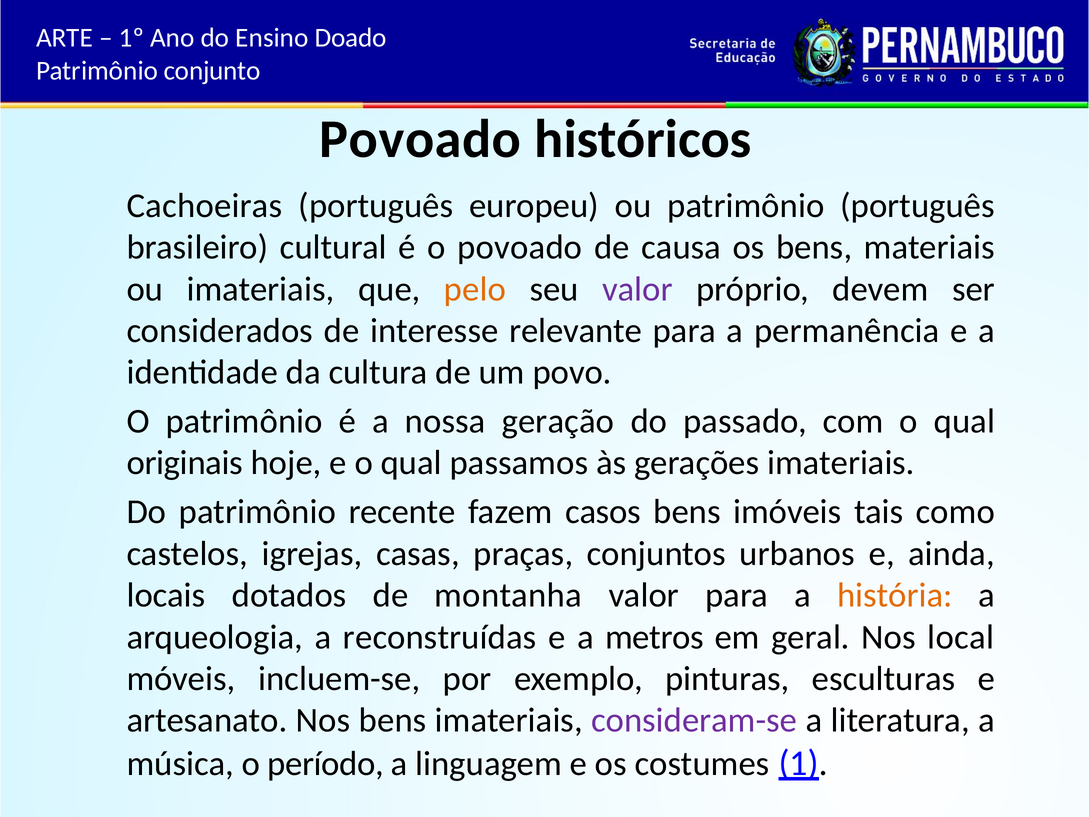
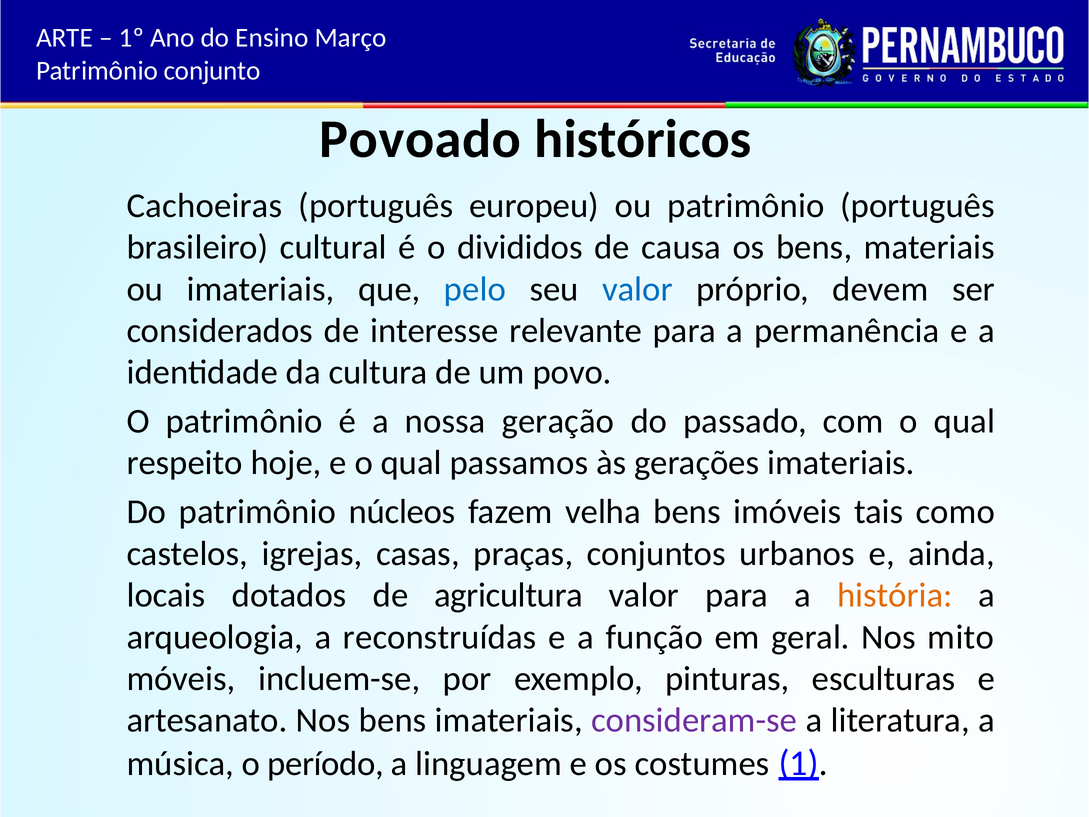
Doado: Doado -> Março (351, 38)
o povoado: povoado -> divididos (520, 247)
pelo colour: orange -> blue (475, 289)
valor colour: purple -> blue (637, 289)
originais: originais -> respeito (185, 463)
recente: recente -> núcleos (402, 512)
casos: casos -> velha (603, 512)
montanha: montanha -> agricultura (509, 595)
metros: metros -> função (654, 637)
local: local -> mito (961, 637)
